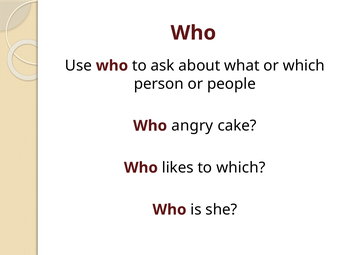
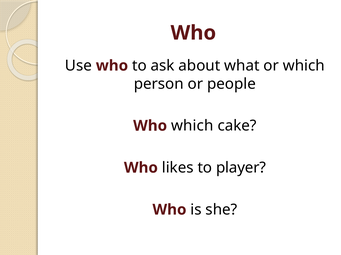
Who angry: angry -> which (192, 126)
to which: which -> player (241, 168)
